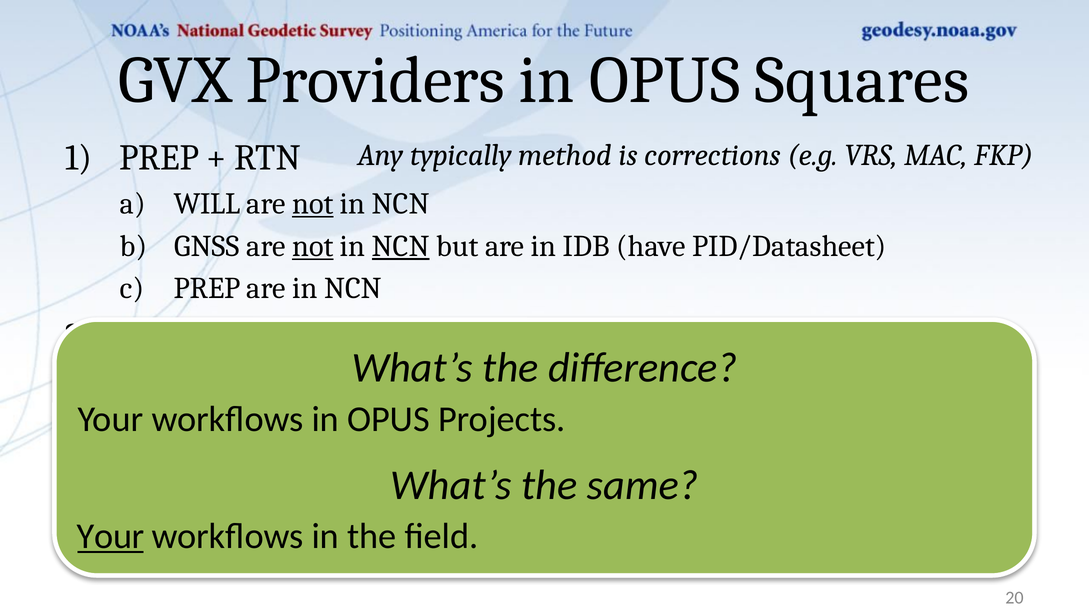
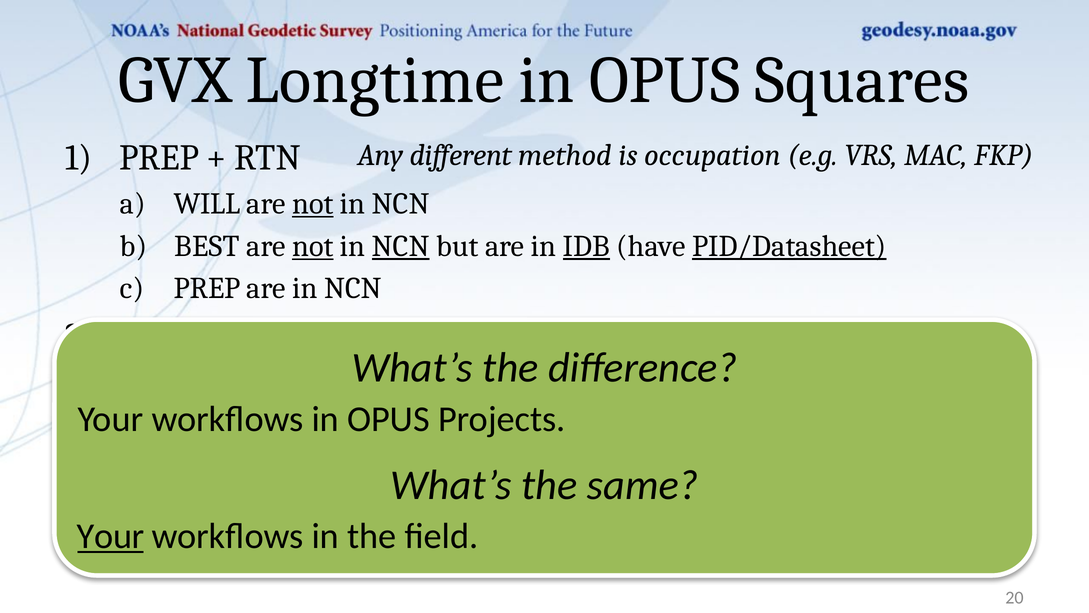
Providers: Providers -> Longtime (375, 80)
typically: typically -> different (461, 155)
is corrections: corrections -> occupation (713, 155)
GNSS: GNSS -> BEST (207, 246)
IDB underline: none -> present (586, 246)
PID/Datasheet underline: none -> present (789, 246)
